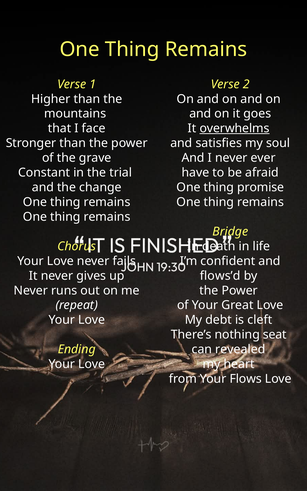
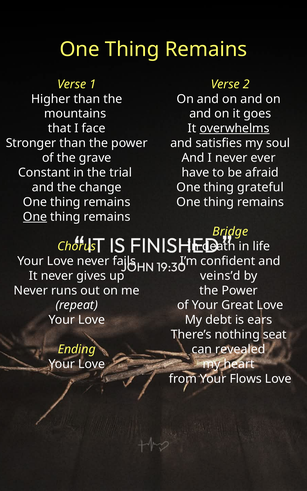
promise: promise -> grateful (261, 187)
One underline: none -> present (35, 217)
flows’d: flows’d -> veins’d (220, 276)
cleft: cleft -> ears (260, 320)
